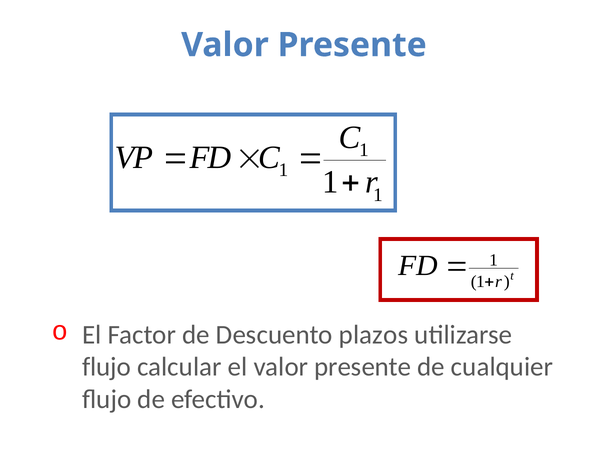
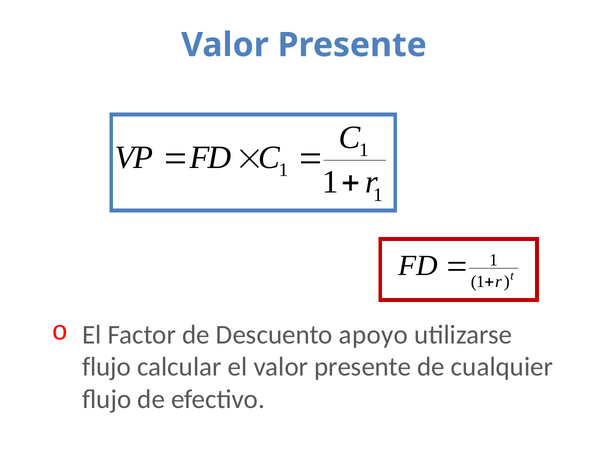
plazos: plazos -> apoyo (373, 335)
